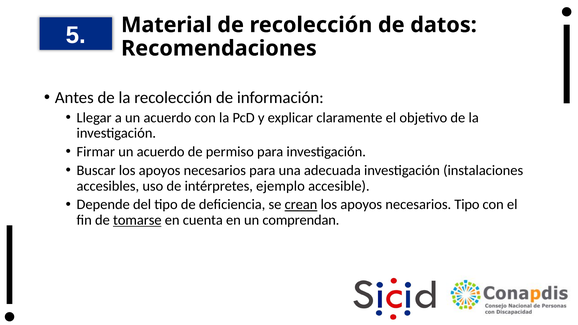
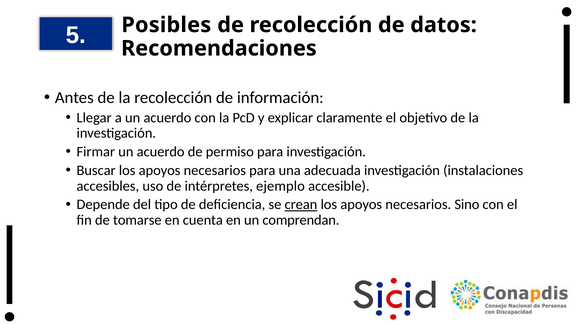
Material: Material -> Posibles (166, 25)
necesarios Tipo: Tipo -> Sino (467, 205)
tomarse underline: present -> none (137, 220)
